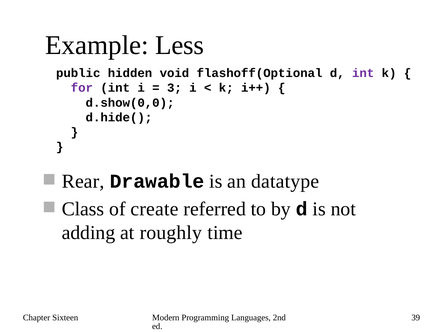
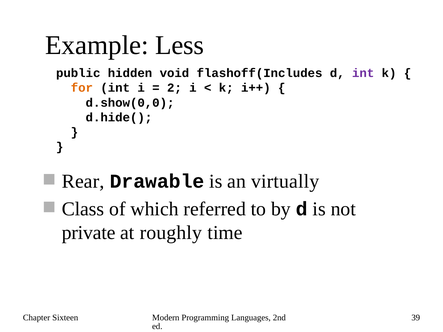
flashoff(Optional: flashoff(Optional -> flashoff(Includes (260, 73)
for colour: purple -> orange (82, 88)
3: 3 -> 2 (174, 88)
datatype: datatype -> virtually (285, 182)
create: create -> which (155, 209)
adding: adding -> private (89, 233)
